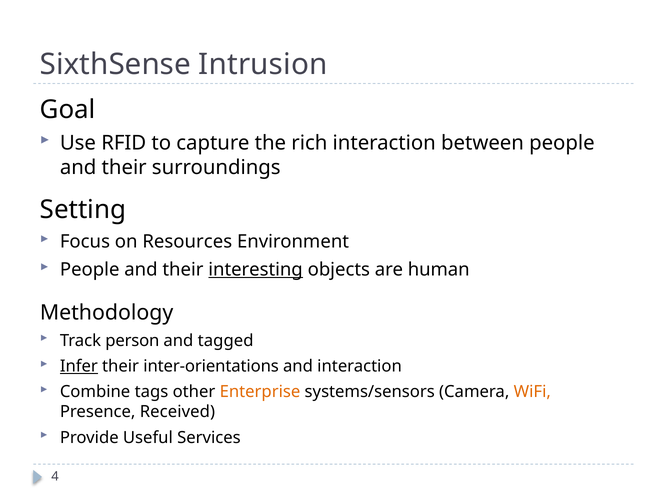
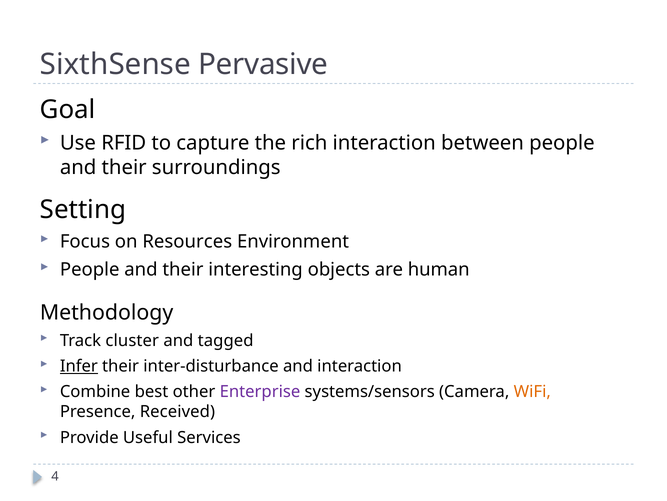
Intrusion: Intrusion -> Pervasive (263, 64)
interesting underline: present -> none (256, 269)
person: person -> cluster (132, 340)
inter-orientations: inter-orientations -> inter-disturbance (211, 366)
tags: tags -> best (151, 391)
Enterprise colour: orange -> purple (260, 391)
